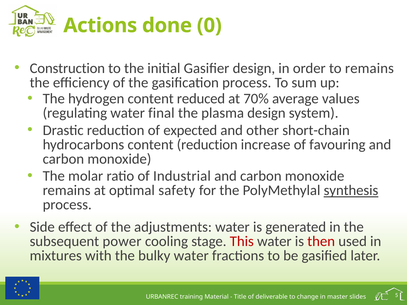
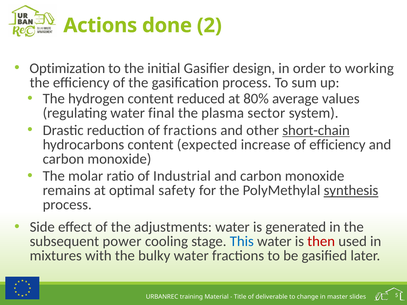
0: 0 -> 2 (209, 25)
Construction: Construction -> Optimization (67, 68)
to remains: remains -> working (369, 68)
70%: 70% -> 80% (256, 99)
plasma design: design -> sector (266, 113)
of expected: expected -> fractions (190, 130)
short-chain underline: none -> present (316, 130)
content reduction: reduction -> expected (207, 145)
of favouring: favouring -> efficiency (337, 145)
This colour: red -> blue (242, 242)
